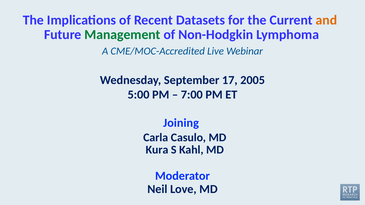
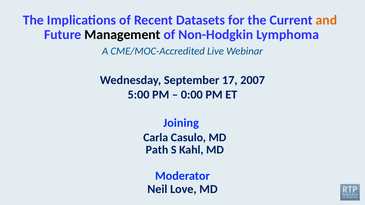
Management colour: green -> black (122, 35)
2005: 2005 -> 2007 (253, 80)
7:00: 7:00 -> 0:00 (192, 95)
Kura: Kura -> Path (157, 150)
